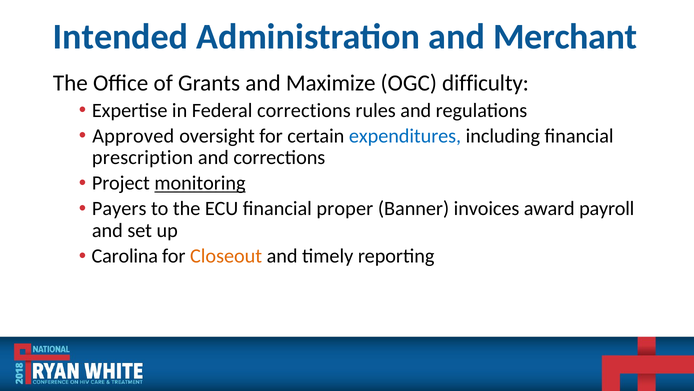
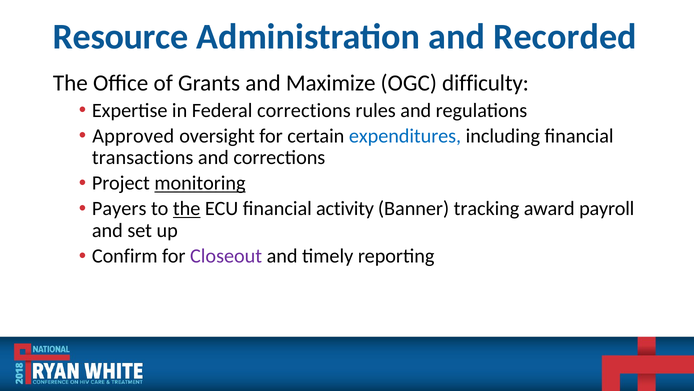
Intended: Intended -> Resource (121, 37)
Merchant: Merchant -> Recorded (565, 37)
prescription: prescription -> transactions (143, 158)
the underline: none -> present (187, 208)
proper: proper -> activity (345, 208)
invoices: invoices -> tracking (487, 208)
Carolina: Carolina -> Confirm (125, 256)
Closeout colour: orange -> purple (226, 256)
